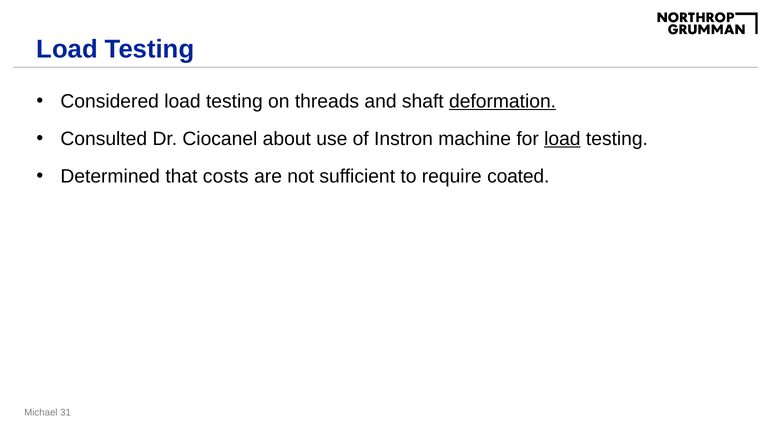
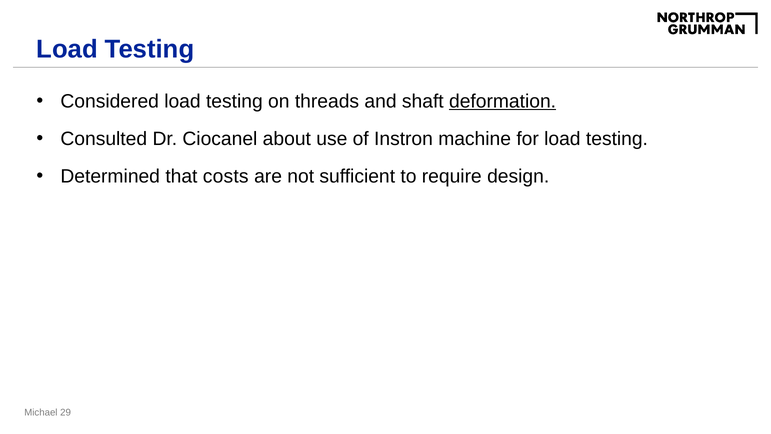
load underline: present -> none (562, 139)
coated: coated -> design (518, 176)
31: 31 -> 29 (66, 412)
